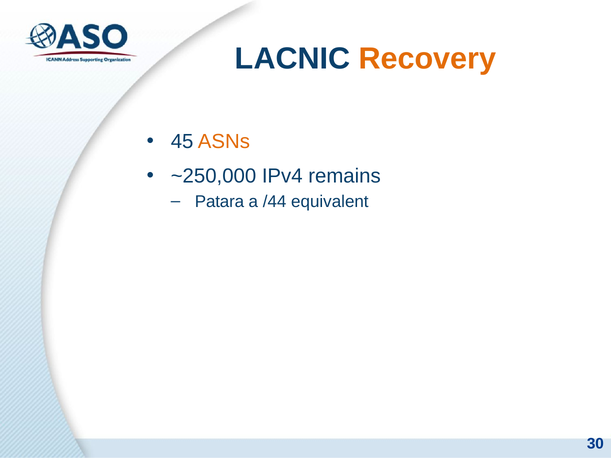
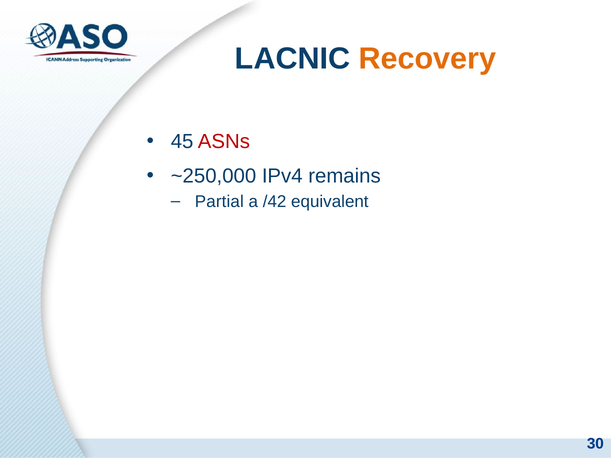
ASNs colour: orange -> red (224, 142)
Patara: Patara -> Partial (219, 202)
/44: /44 -> /42 (275, 202)
